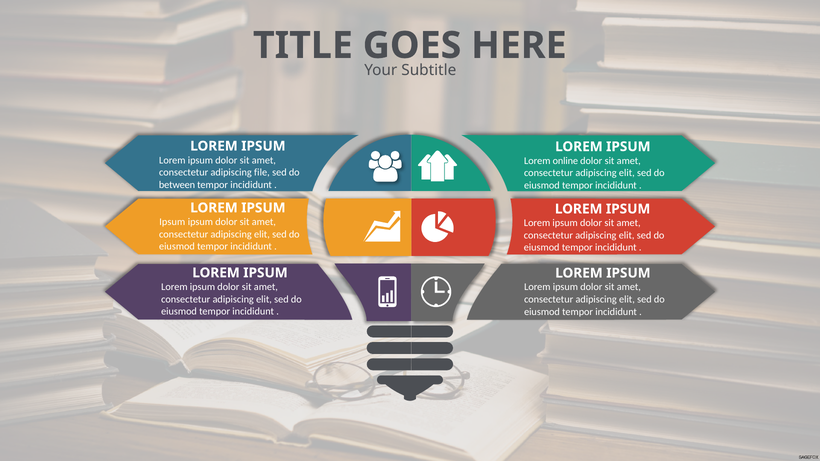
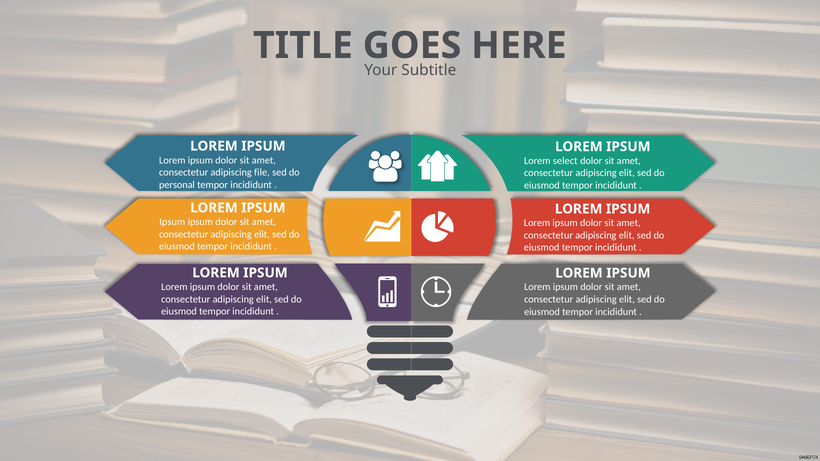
online: online -> select (565, 161)
between: between -> personal (177, 185)
